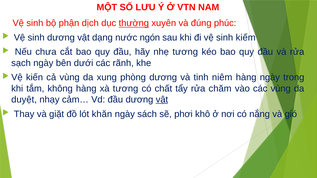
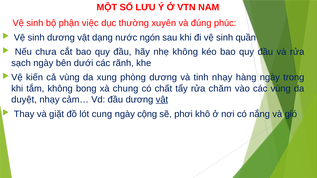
dịch: dịch -> việc (90, 23)
thường underline: present -> none (134, 23)
kiếm: kiếm -> quần (246, 38)
nhẹ tương: tương -> không (185, 52)
tinh niêm: niêm -> nhạy (222, 78)
không hàng: hàng -> bong (86, 89)
xà tương: tương -> chung (126, 89)
khăn: khăn -> cung (102, 114)
sách: sách -> cộng (147, 114)
